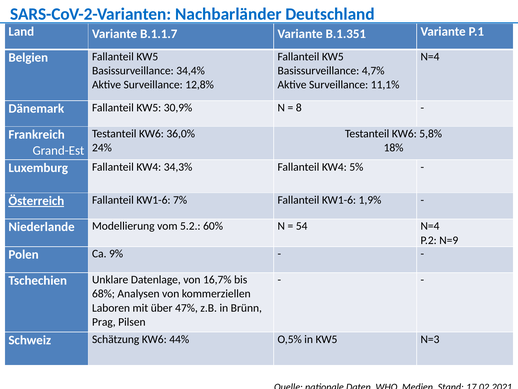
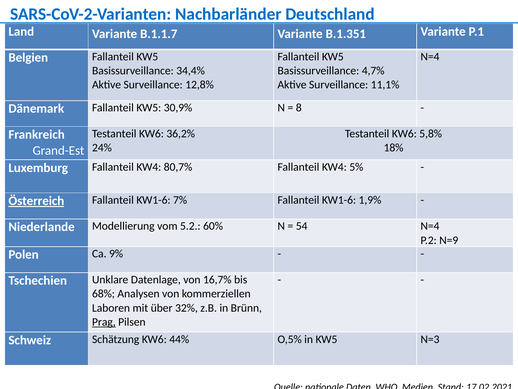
36,0%: 36,0% -> 36,2% (181, 134)
34,3%: 34,3% -> 80,7% (178, 167)
47%: 47% -> 32% (186, 308)
Prag underline: none -> present (104, 322)
